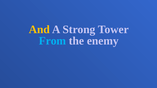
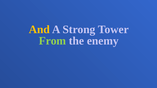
From colour: light blue -> light green (52, 41)
